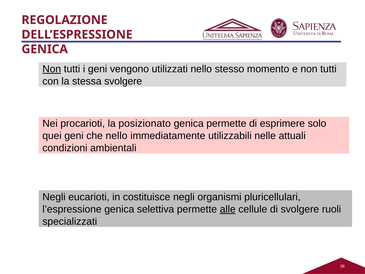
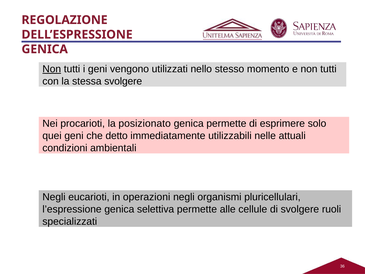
che nello: nello -> detto (117, 136)
costituisce: costituisce -> operazioni (147, 197)
alle underline: present -> none (228, 209)
